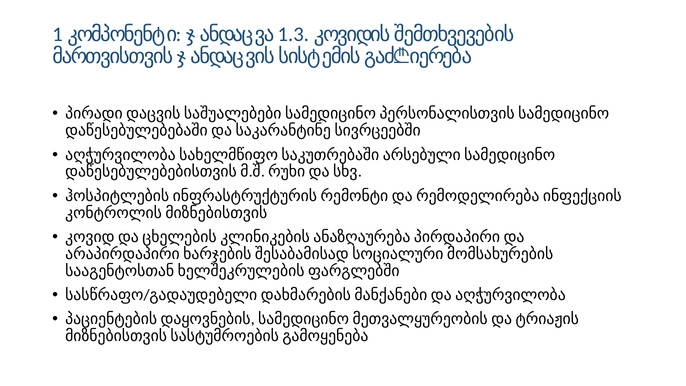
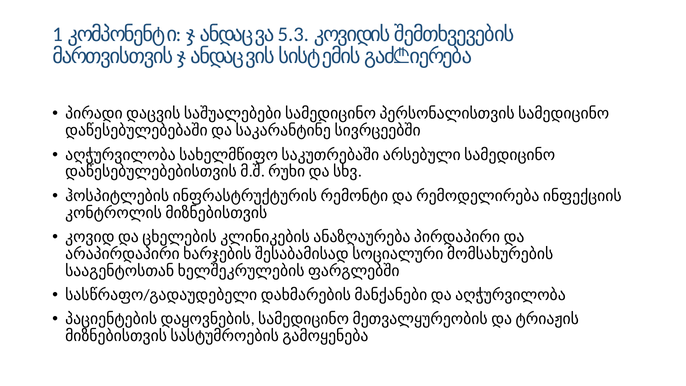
1.3: 1.3 -> 5.3 (293, 34)
